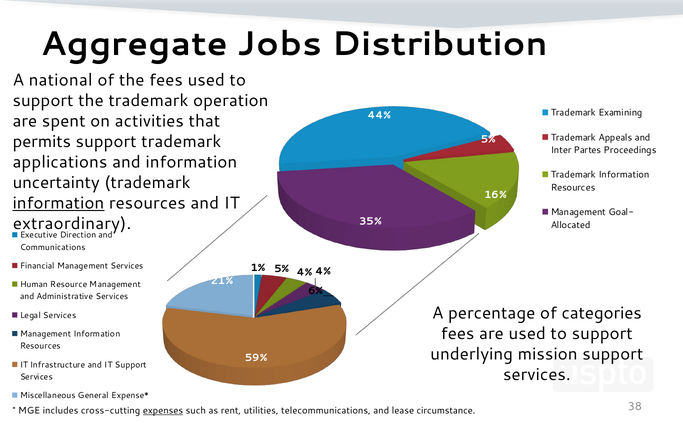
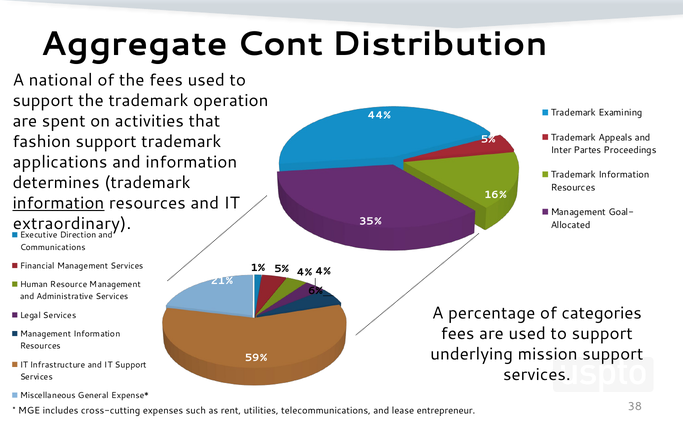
Jobs: Jobs -> Cont (280, 44)
permits: permits -> fashion (42, 141)
uncertainty: uncertainty -> determines (56, 182)
expenses underline: present -> none (163, 410)
circumstance: circumstance -> entrepreneur (446, 410)
